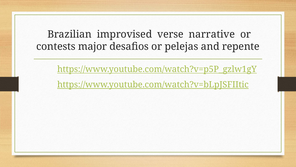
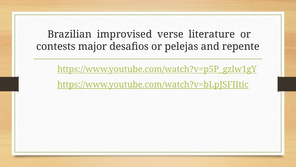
narrative: narrative -> literature (212, 34)
